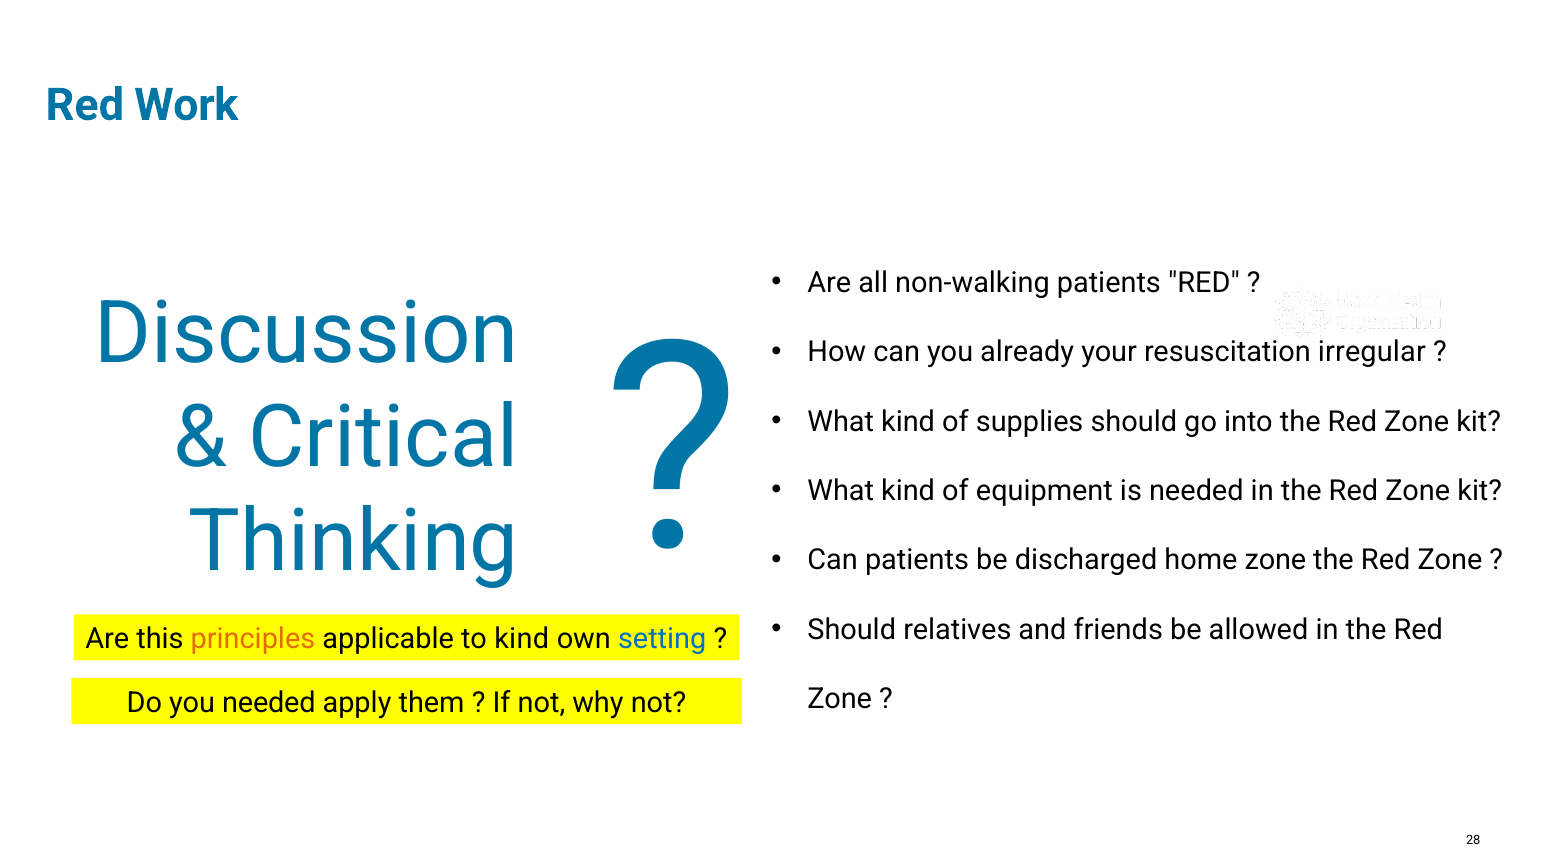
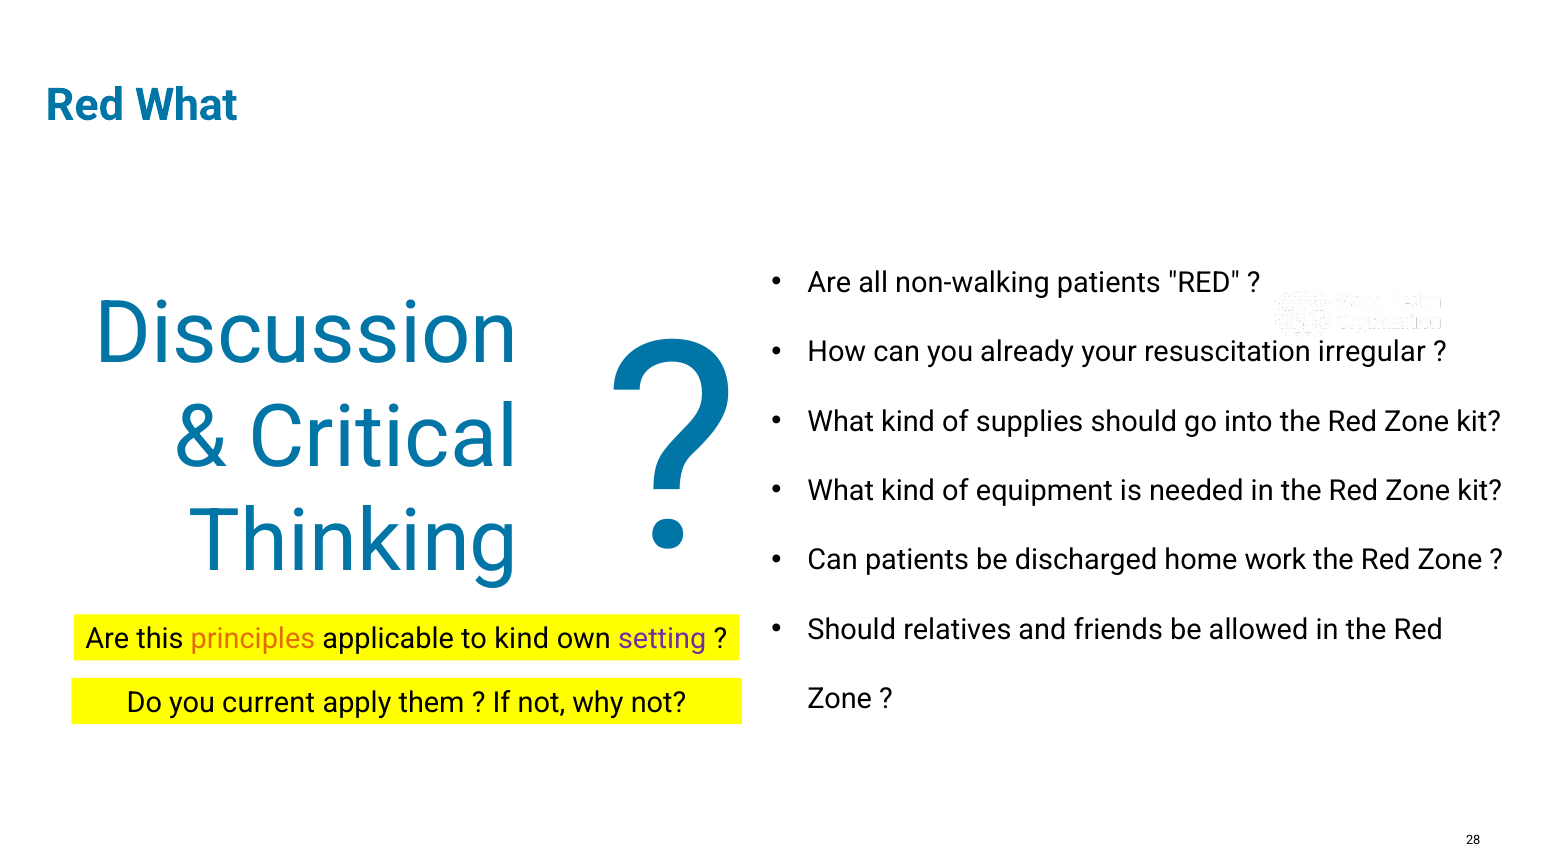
Red Work: Work -> What (186, 105)
home zone: zone -> work (1275, 560)
setting colour: blue -> purple (662, 640)
you needed: needed -> current (269, 703)
